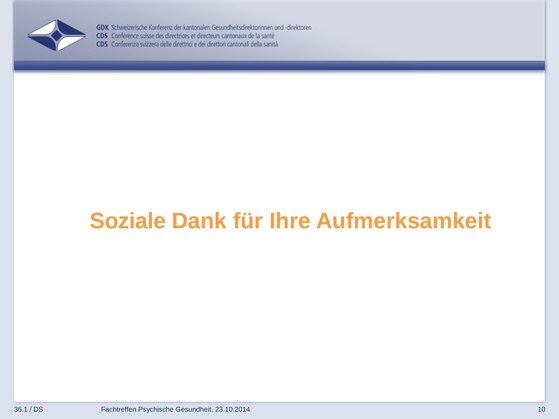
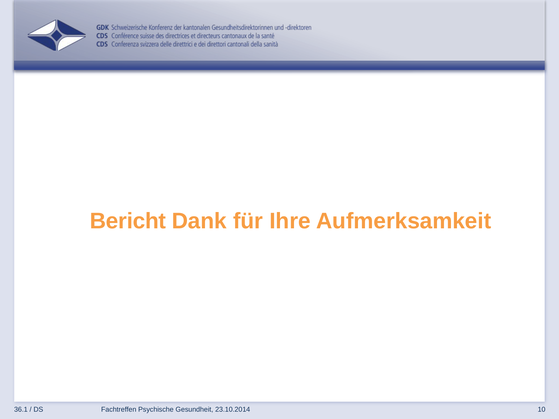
Soziale: Soziale -> Bericht (128, 221)
